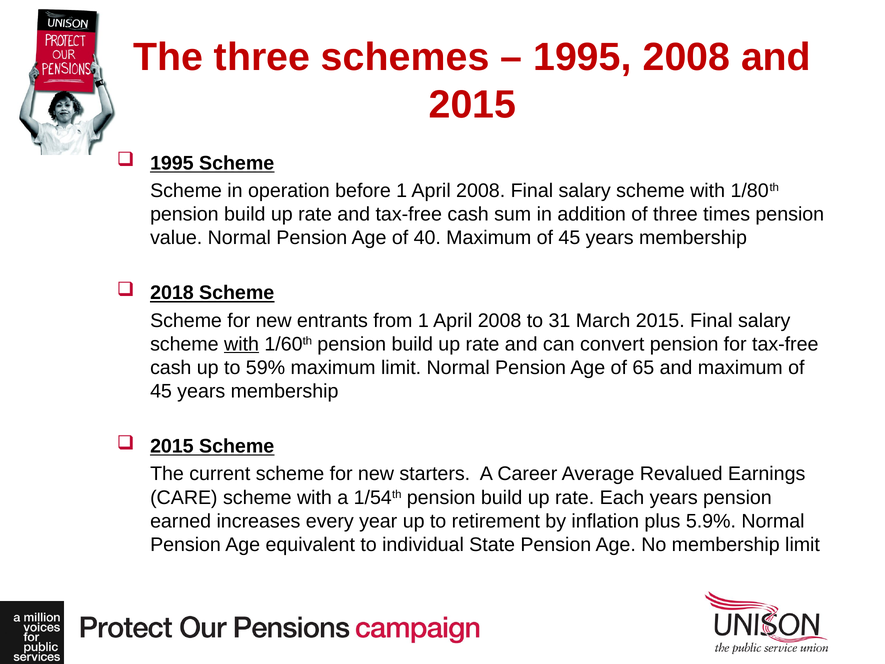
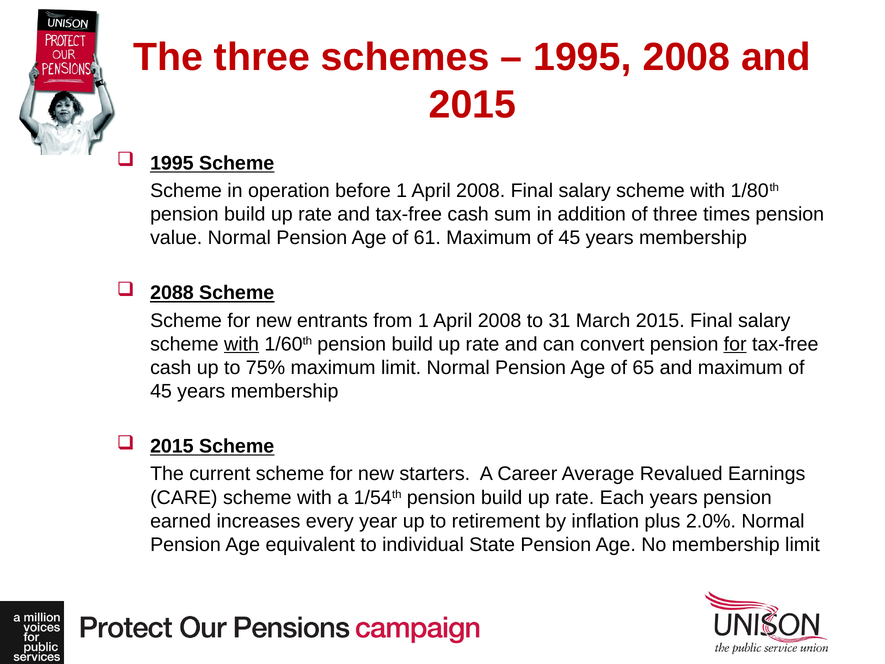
40: 40 -> 61 (427, 238)
2018: 2018 -> 2088 (172, 293)
for underline: none -> present (735, 344)
59%: 59% -> 75% (266, 368)
5.9%: 5.9% -> 2.0% (711, 521)
